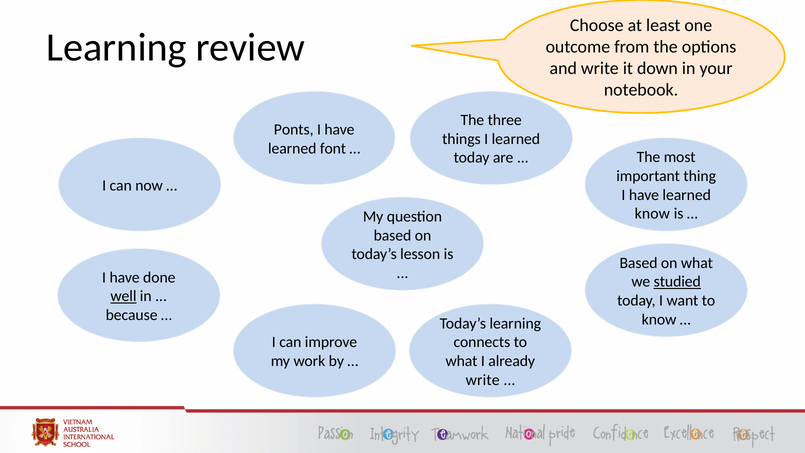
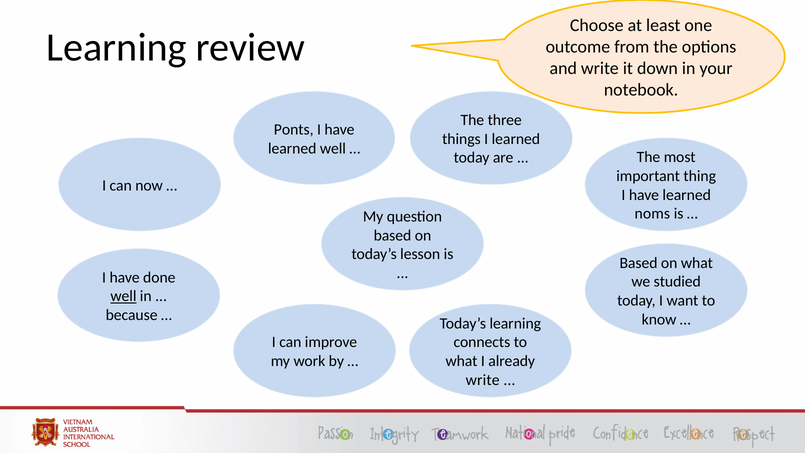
learned font: font -> well (333, 148)
know: know -> noms (652, 214)
studied underline: present -> none (677, 282)
